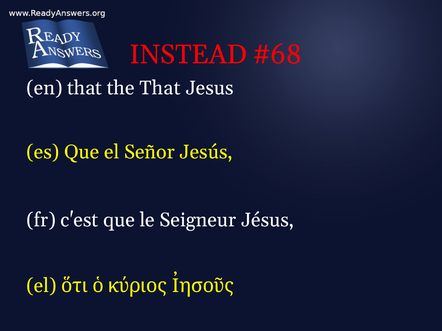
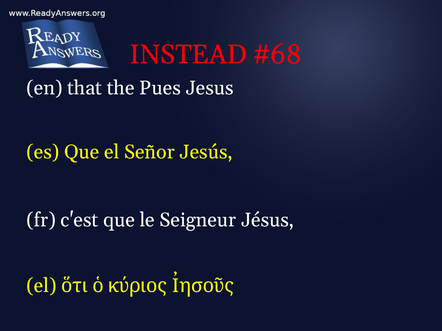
the That: That -> Pues (160, 88)
